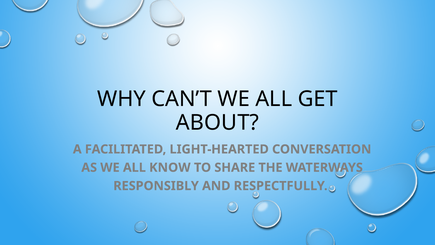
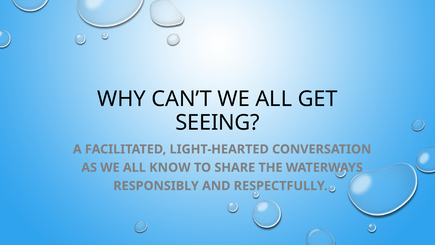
ABOUT: ABOUT -> SEEING (218, 122)
